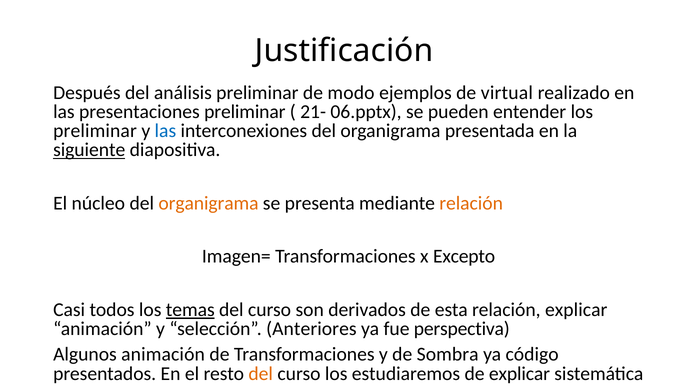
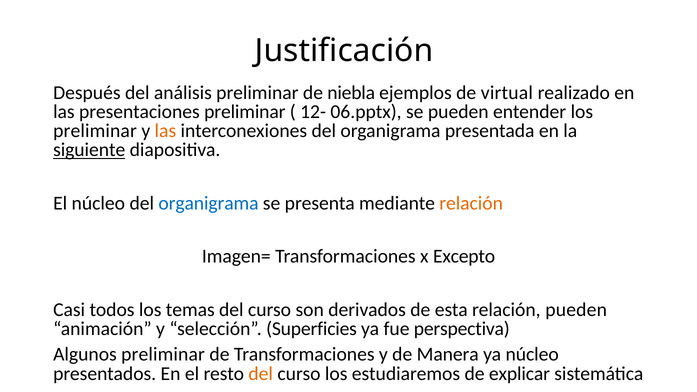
modo: modo -> niebla (351, 93)
21-: 21- -> 12- (313, 112)
las colour: blue -> orange (165, 131)
organigrama colour: orange -> blue (208, 203)
temas underline: present -> none (190, 310)
relación explicar: explicar -> pueden (576, 310)
Anteriores: Anteriores -> Superficies (312, 329)
Algunos animación: animación -> preliminar (163, 355)
Sombra: Sombra -> Manera (448, 355)
ya código: código -> núcleo (532, 355)
